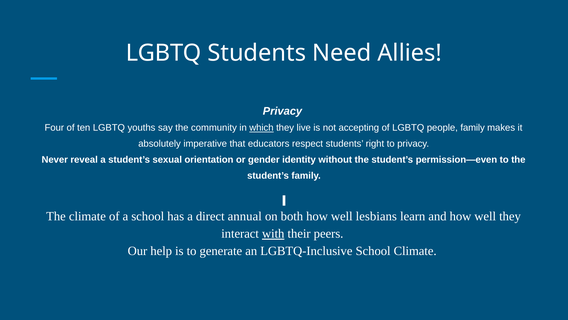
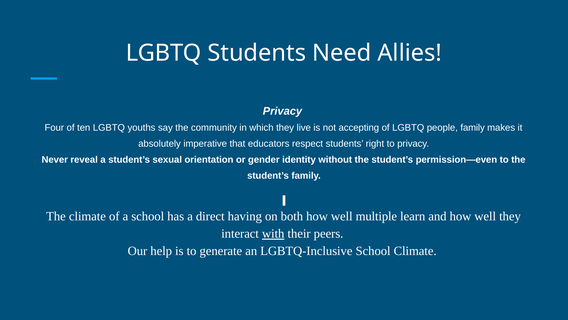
which underline: present -> none (261, 128)
annual: annual -> having (245, 216)
lesbians: lesbians -> multiple (376, 216)
